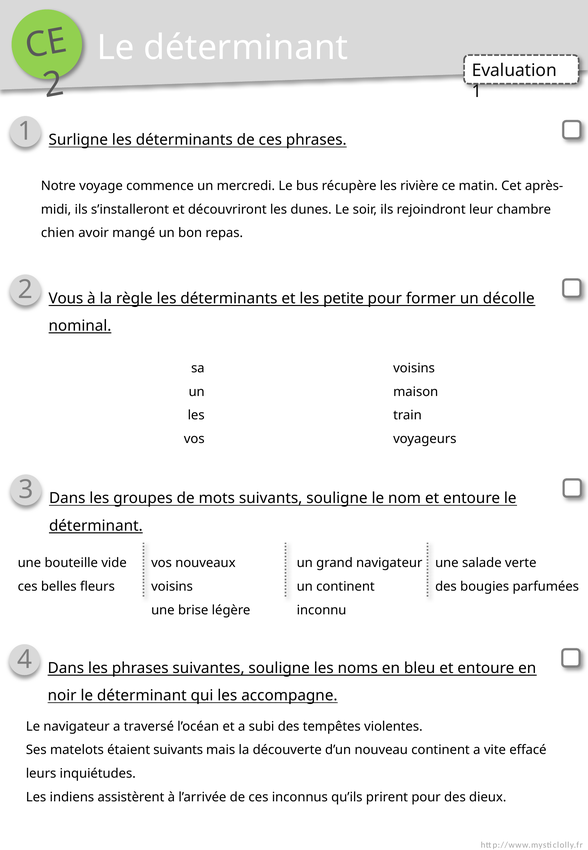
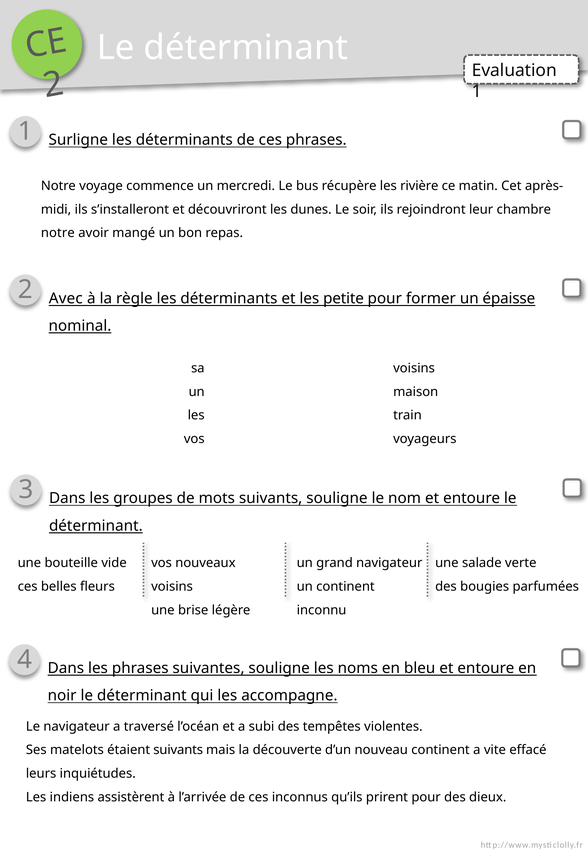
chien: chien -> notre (58, 233)
Vous: Vous -> Avec (66, 298)
décolle: décolle -> épaisse (509, 298)
